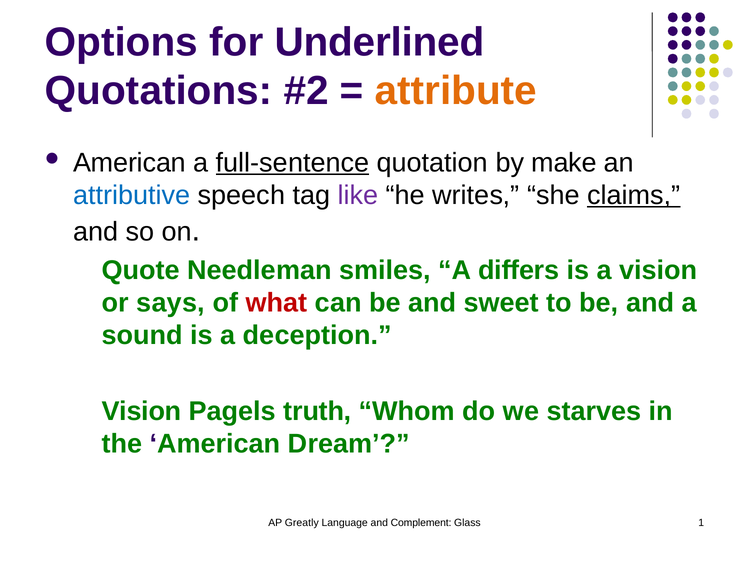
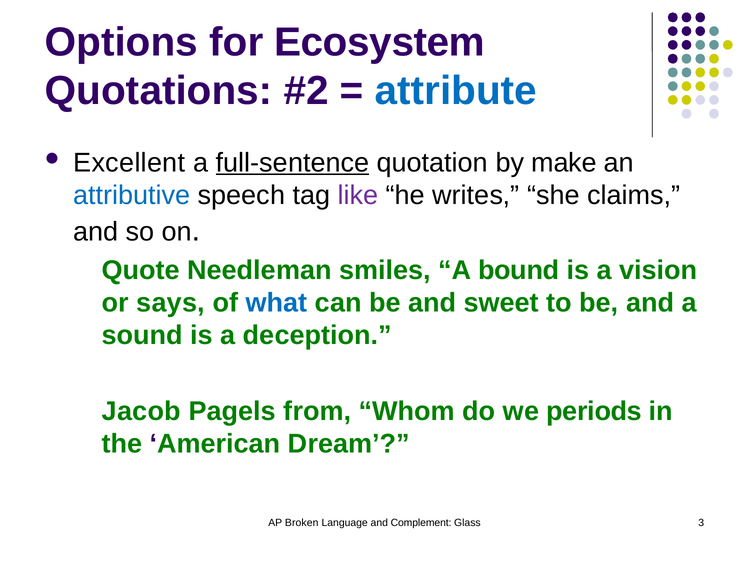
Underlined: Underlined -> Ecosystem (380, 42)
attribute colour: orange -> blue (456, 91)
American: American -> Excellent (129, 163)
claims underline: present -> none (634, 195)
differs: differs -> bound (519, 270)
what colour: red -> blue (277, 303)
Vision: Vision -> Jacob (141, 411)
truth: truth -> from (317, 411)
starves: starves -> periods (594, 411)
Greatly: Greatly -> Broken (302, 523)
1: 1 -> 3 (701, 523)
